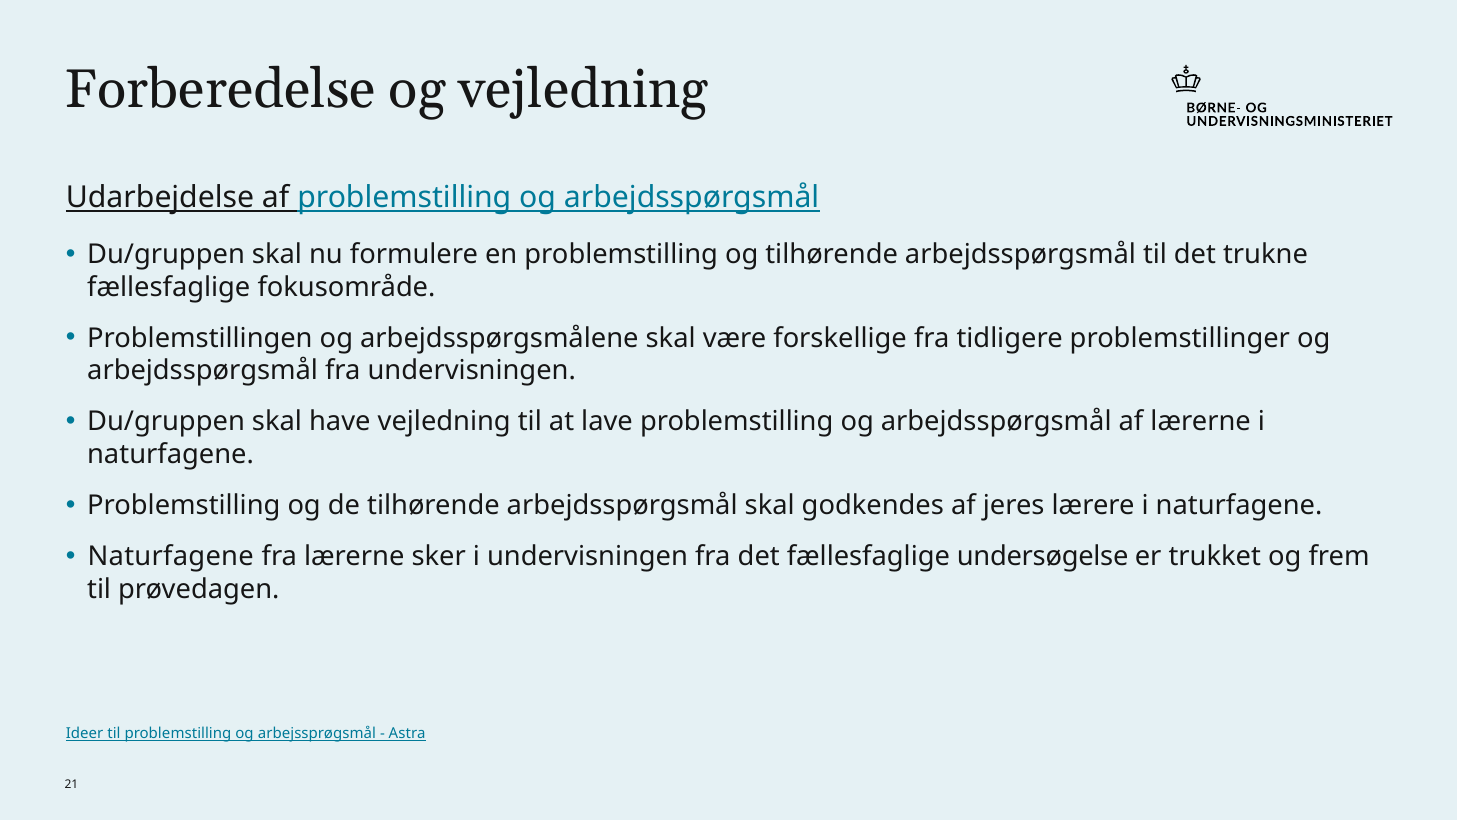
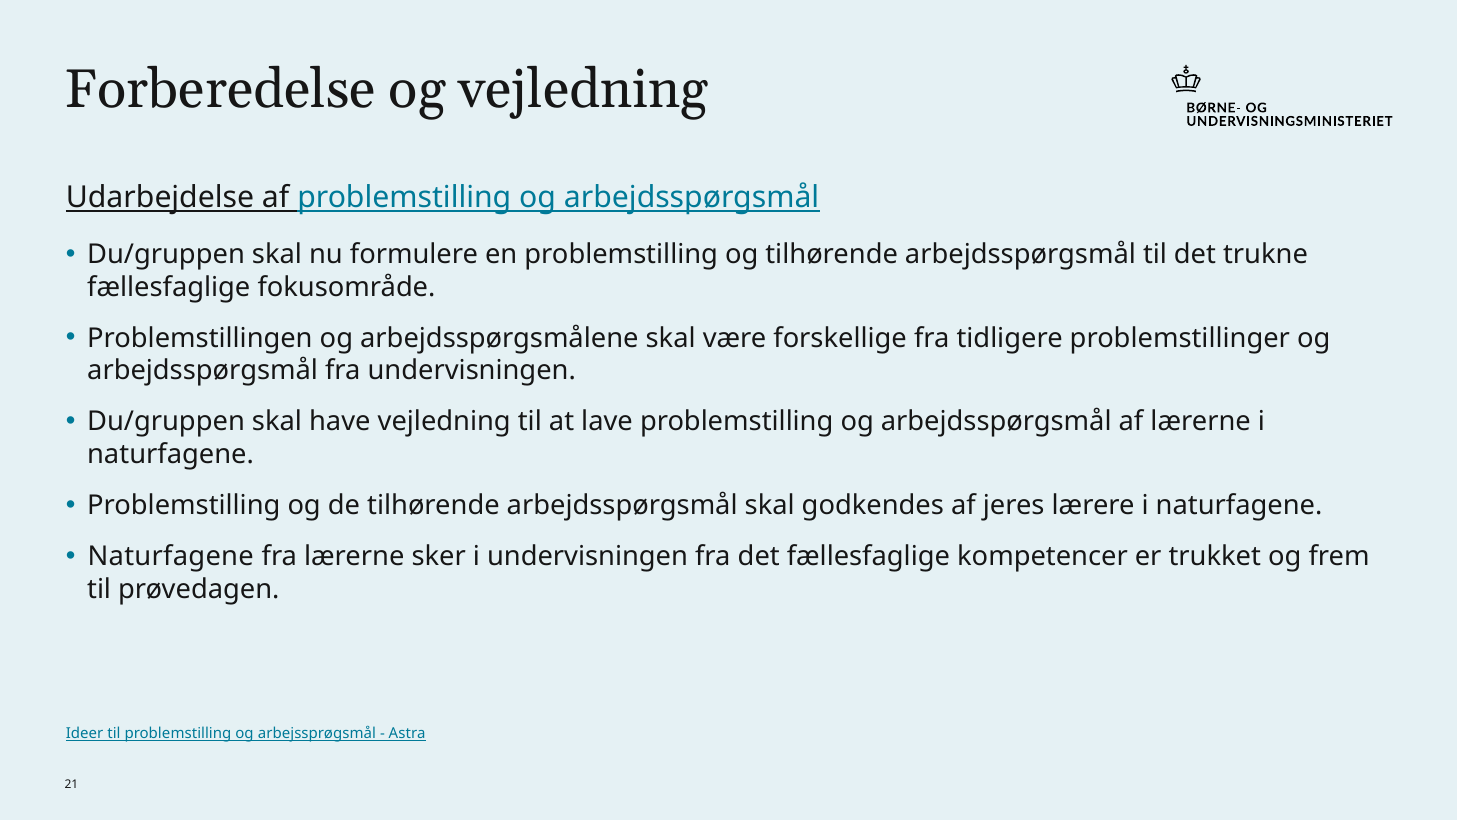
undersøgelse: undersøgelse -> kompetencer (1043, 556)
